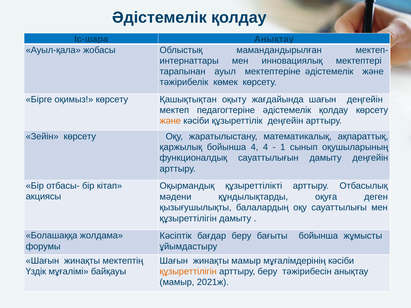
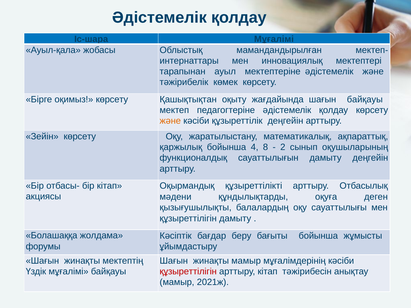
Іс-шара Анықтау: Анықтау -> Мұғалімі (274, 39)
шағын деңгейін: деңгейін -> байқауы (365, 100)
4 4: 4 -> 8 (265, 147)
1: 1 -> 2 (283, 147)
құзыреттілігін colour: orange -> red (188, 272)
арттыру беру: беру -> кітап (268, 272)
